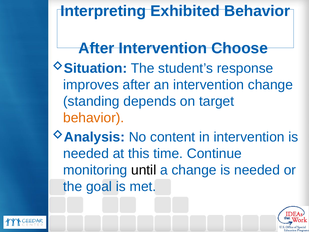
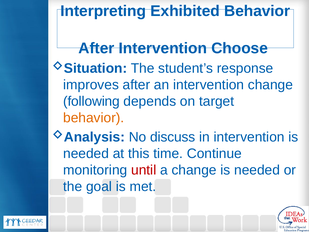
standing: standing -> following (91, 101)
content: content -> discuss (173, 137)
until colour: black -> red (144, 170)
